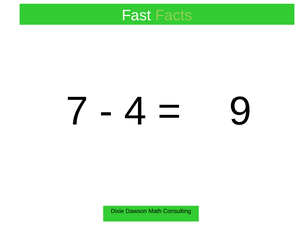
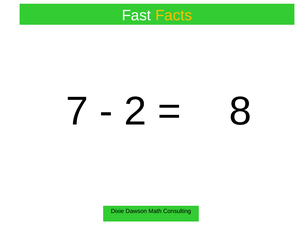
Facts colour: light green -> yellow (174, 15)
4: 4 -> 2 (135, 112)
9: 9 -> 8 (240, 112)
